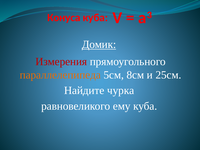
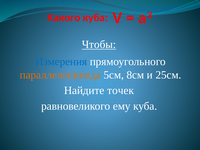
Конуса: Конуса -> Какого (64, 18)
Домик: Домик -> Чтобы (99, 44)
Измерения colour: red -> blue (61, 62)
чурка: чурка -> точек (121, 90)
